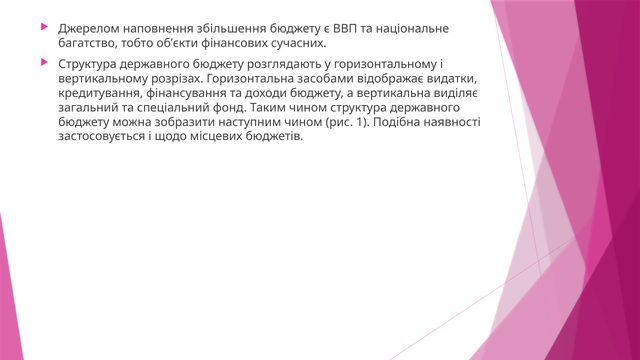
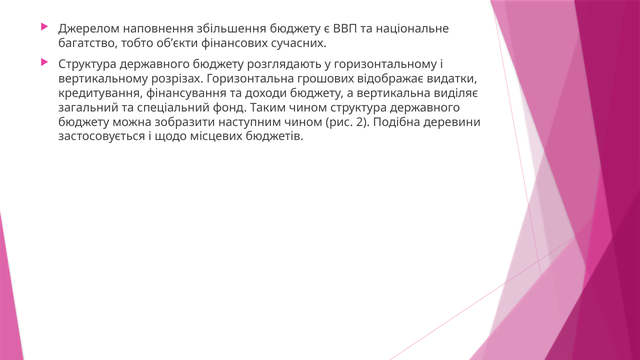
засобами: засобами -> грошових (326, 79)
1: 1 -> 2 (363, 122)
наявності: наявності -> деревини (452, 122)
